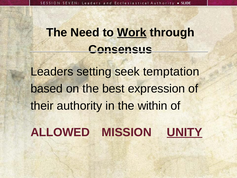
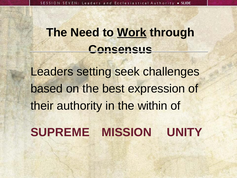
temptation: temptation -> challenges (171, 72)
ALLOWED: ALLOWED -> SUPREME (60, 132)
UNITY underline: present -> none (185, 132)
